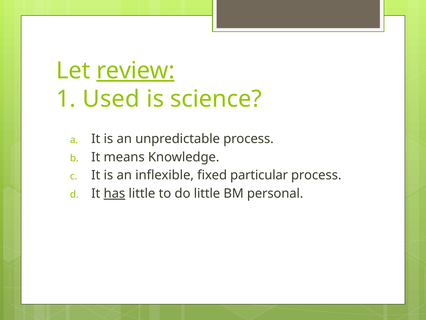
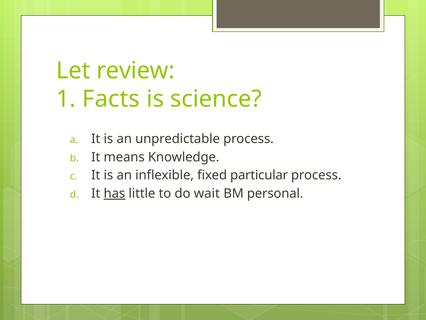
review underline: present -> none (136, 71)
Used: Used -> Facts (111, 99)
do little: little -> wait (207, 193)
